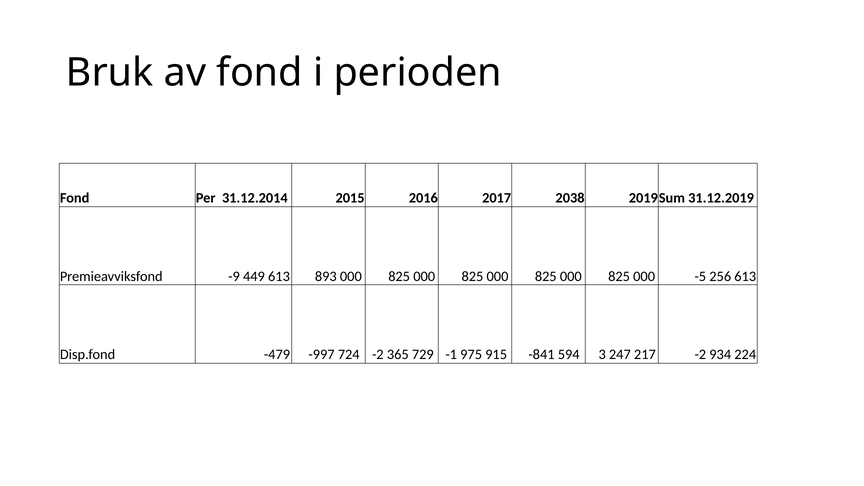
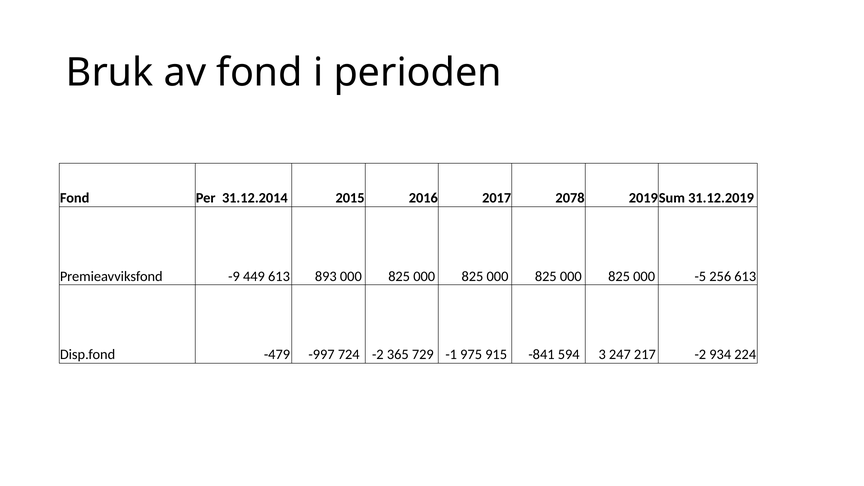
2038: 2038 -> 2078 (570, 198)
